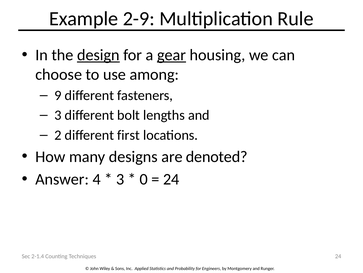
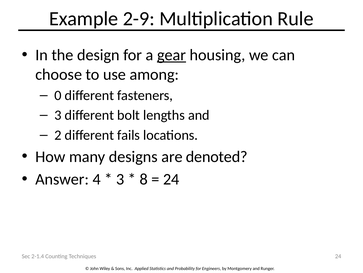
design underline: present -> none (98, 55)
9: 9 -> 0 (58, 95)
first: first -> fails (129, 135)
0: 0 -> 8 (144, 179)
